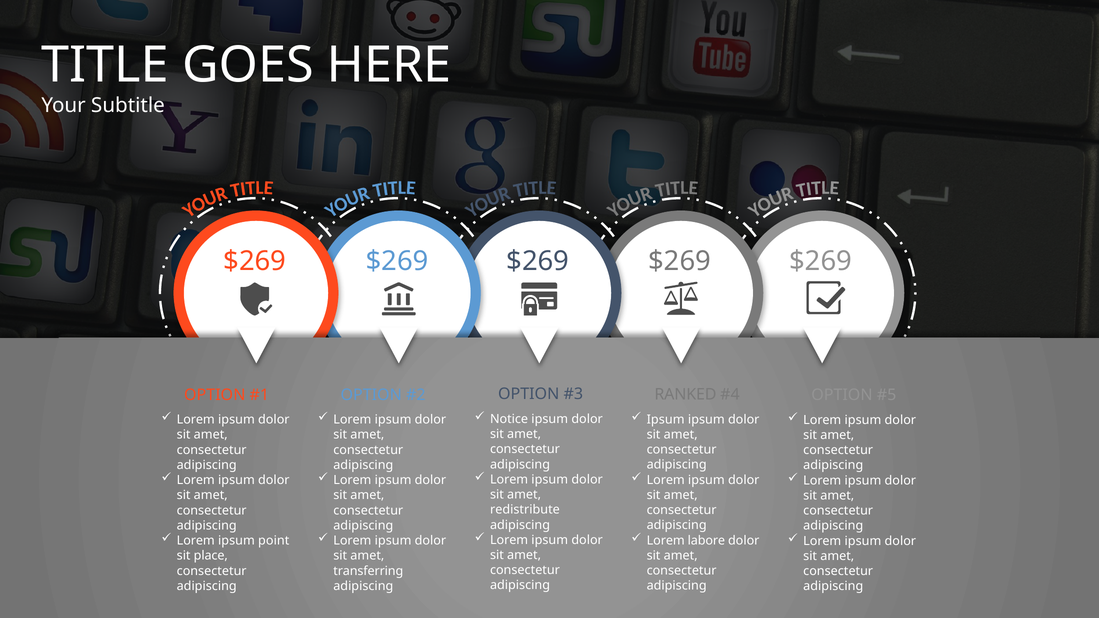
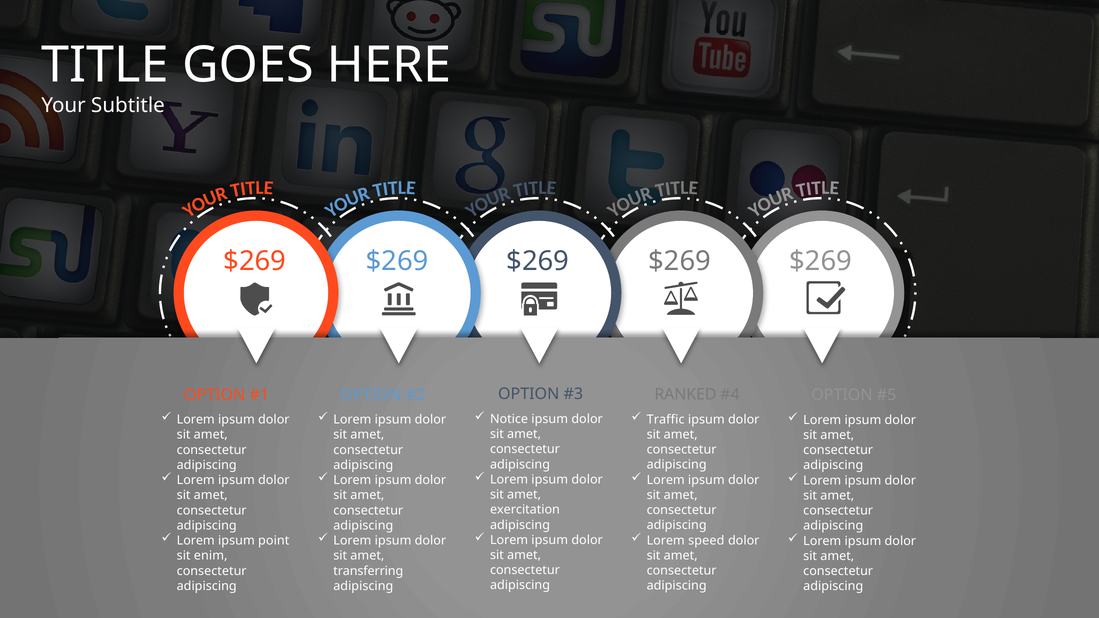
Ipsum: Ipsum -> Traffic (666, 420)
redistribute: redistribute -> exercitation (525, 510)
labore: labore -> speed (706, 541)
place: place -> enim (211, 556)
